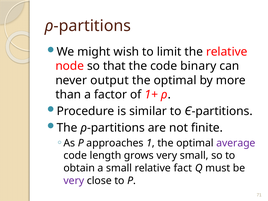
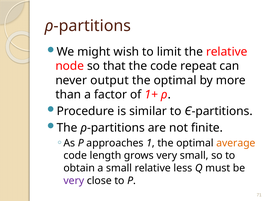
binary: binary -> repeat (198, 66)
average colour: purple -> orange (236, 143)
fact: fact -> less (183, 168)
